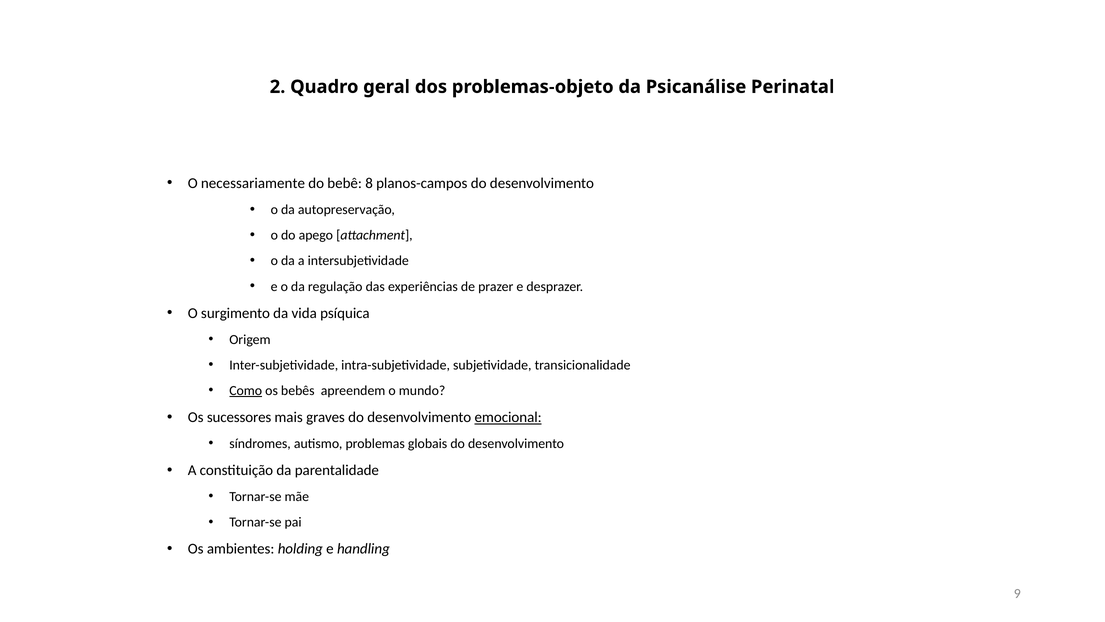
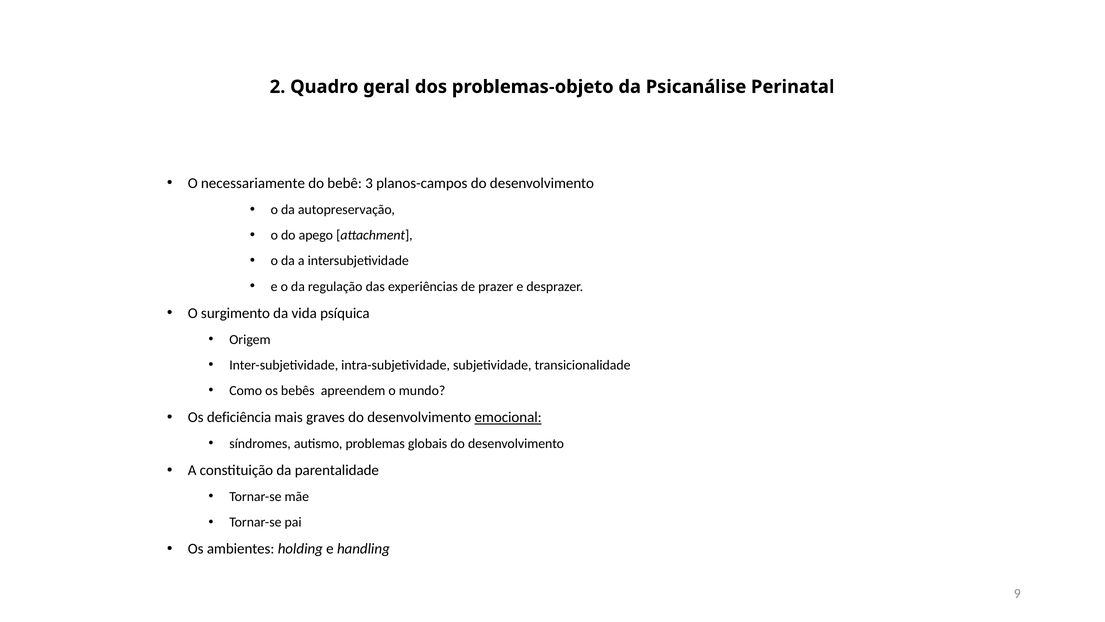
8: 8 -> 3 (369, 183)
Como underline: present -> none (246, 390)
sucessores: sucessores -> deficiência (239, 417)
